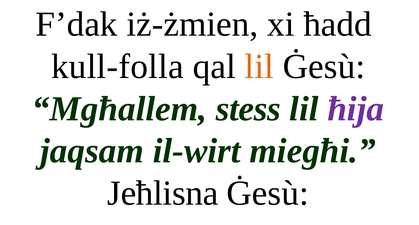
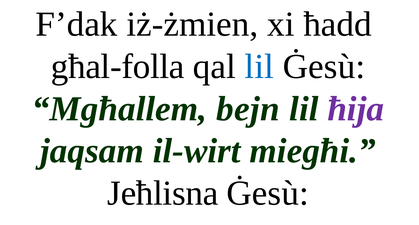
kull-folla: kull-folla -> għal-folla (118, 67)
lil colour: orange -> blue (259, 67)
stess: stess -> bejn (248, 109)
